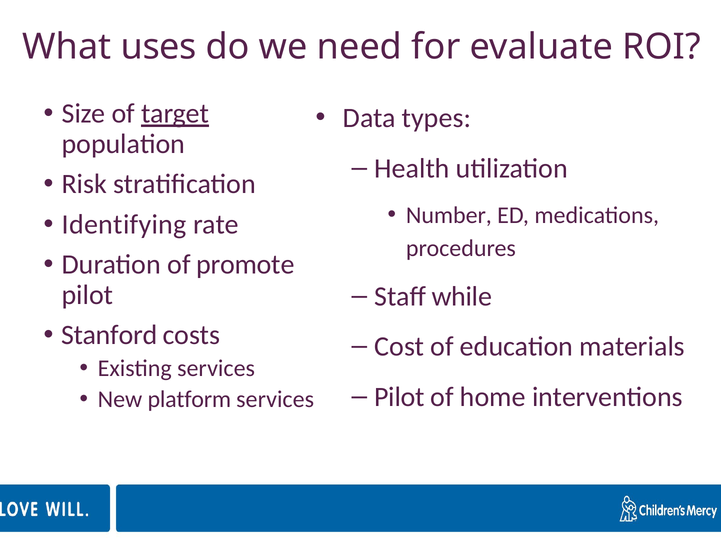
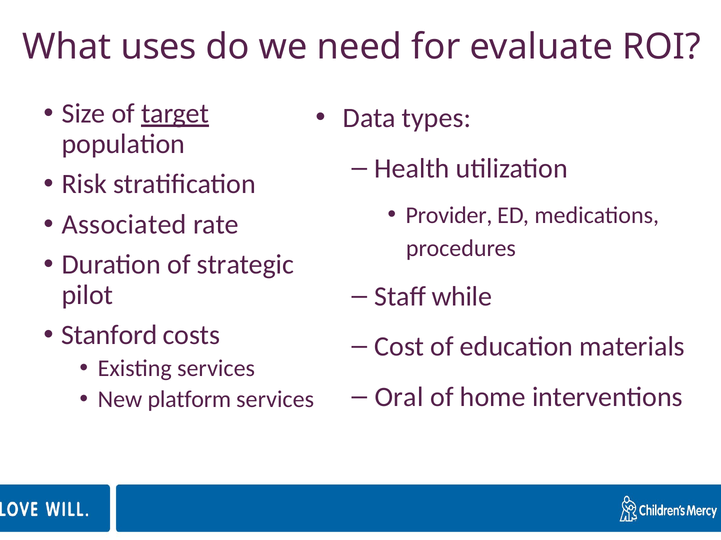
Number: Number -> Provider (449, 216)
Identifying: Identifying -> Associated (124, 225)
promote: promote -> strategic (245, 265)
Pilot: Pilot -> Oral (399, 398)
